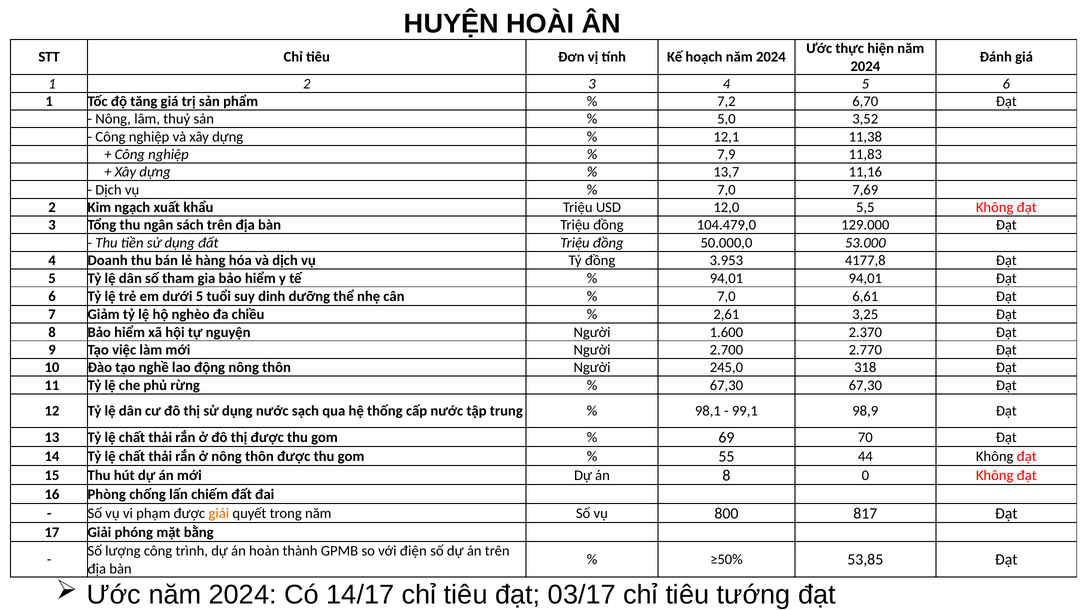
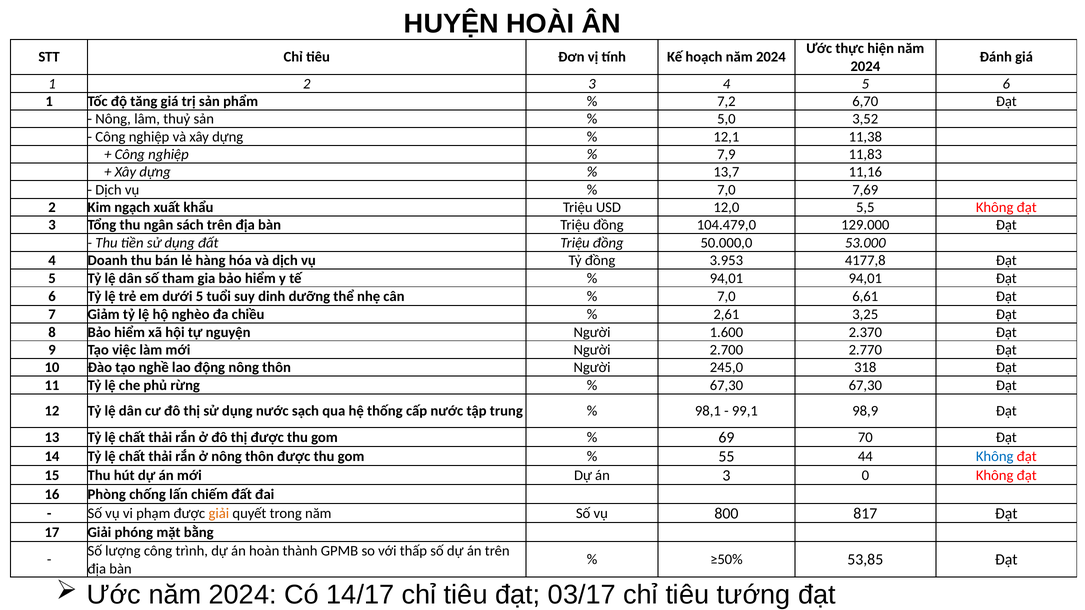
Không colour: black -> blue (995, 456)
án 8: 8 -> 3 (726, 476)
điện: điện -> thấp (413, 551)
